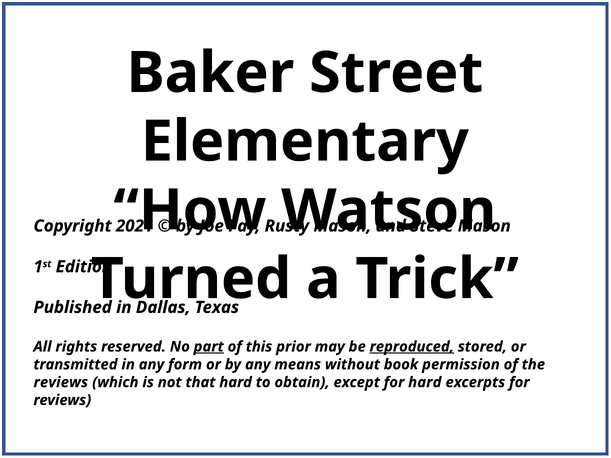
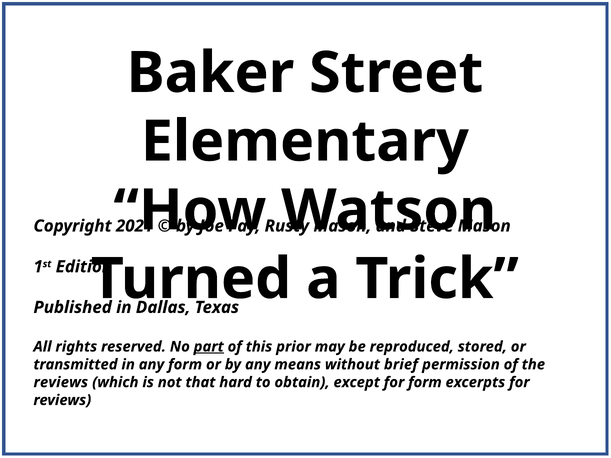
reproduced underline: present -> none (412, 347)
book: book -> brief (401, 365)
for hard: hard -> form (425, 383)
